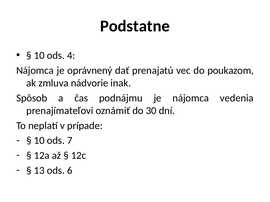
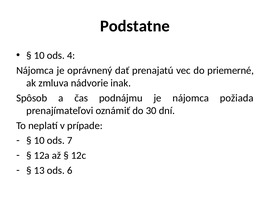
poukazom: poukazom -> priemerné (231, 71)
vedenia: vedenia -> požiada (237, 98)
